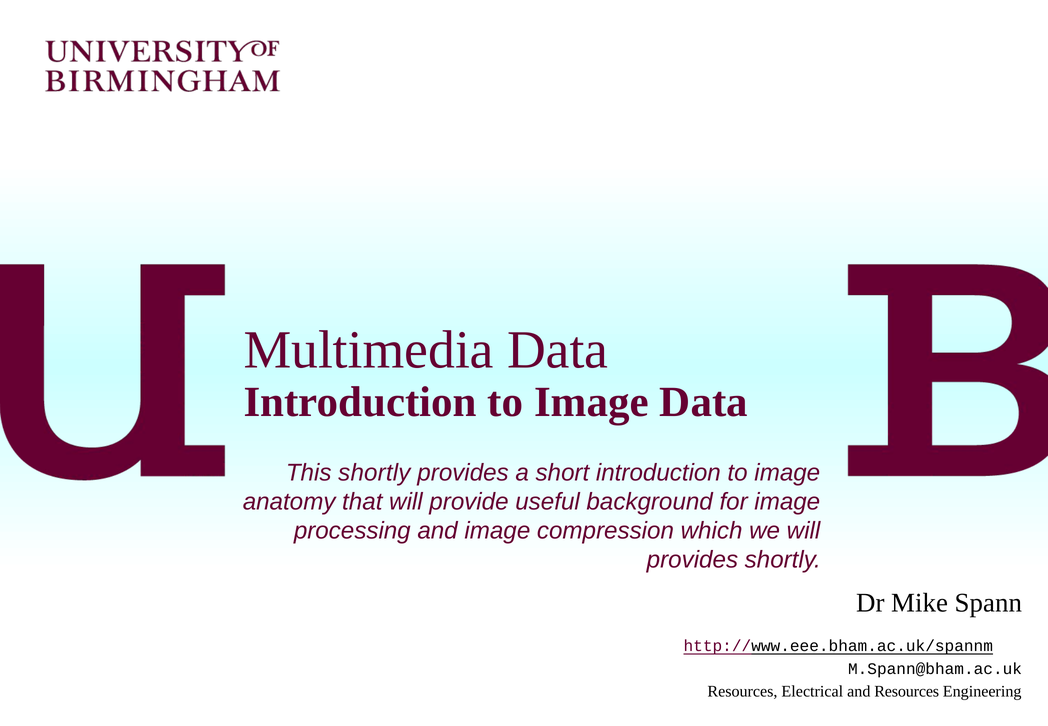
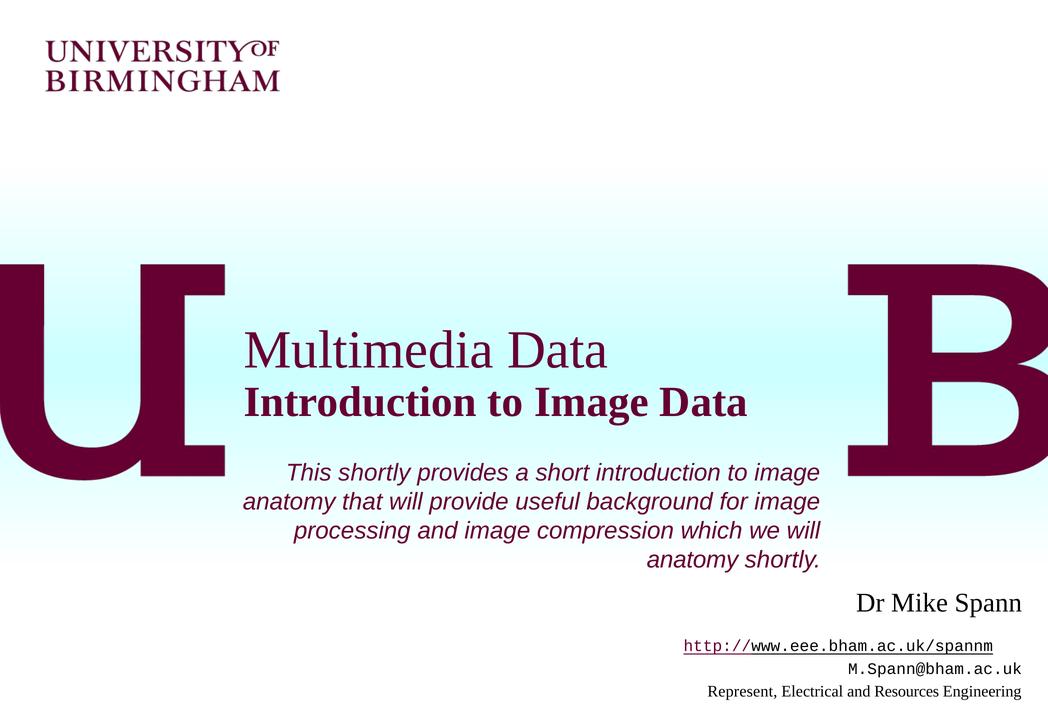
provides: provides -> anatomy (693, 559)
Resources: Resources -> Represent (742, 691)
